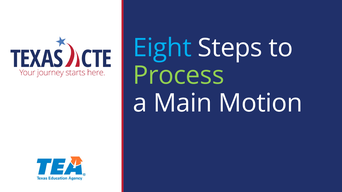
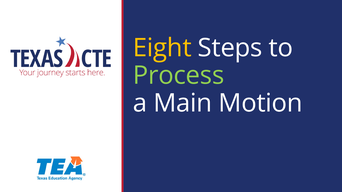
Eight colour: light blue -> yellow (162, 48)
